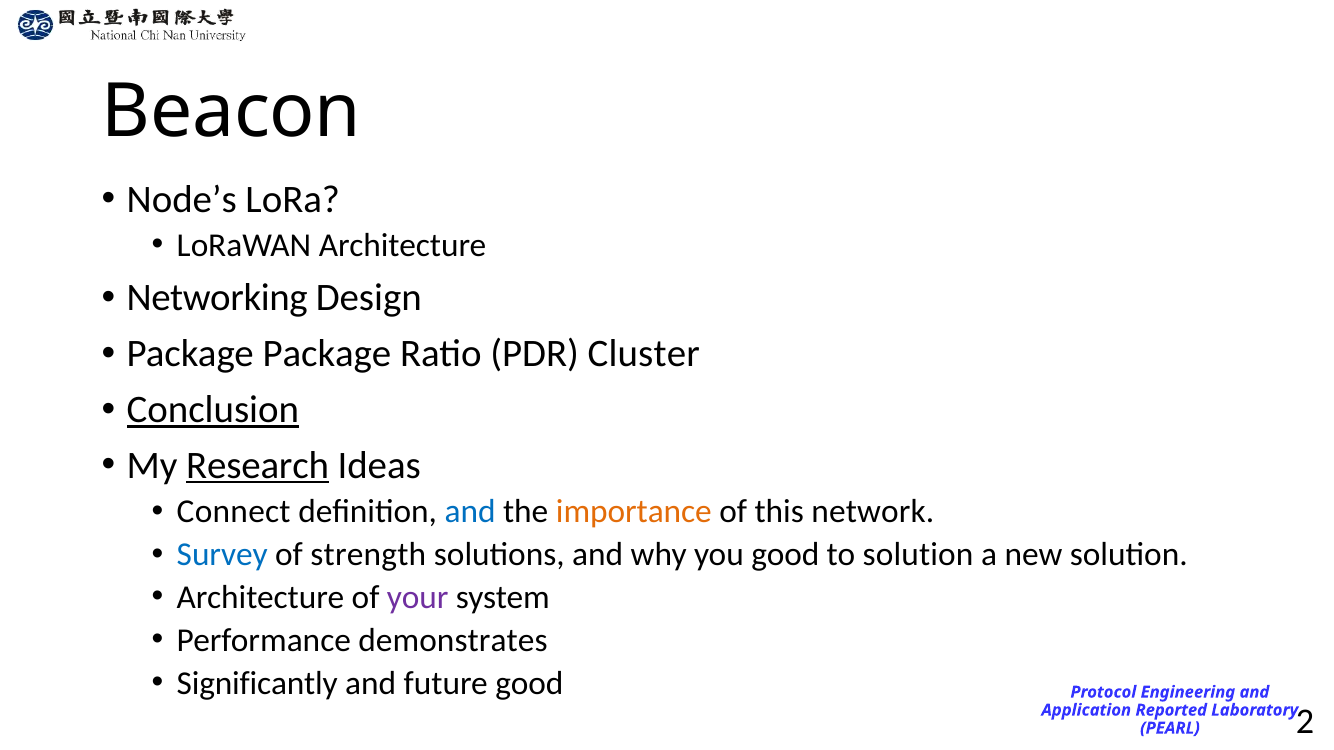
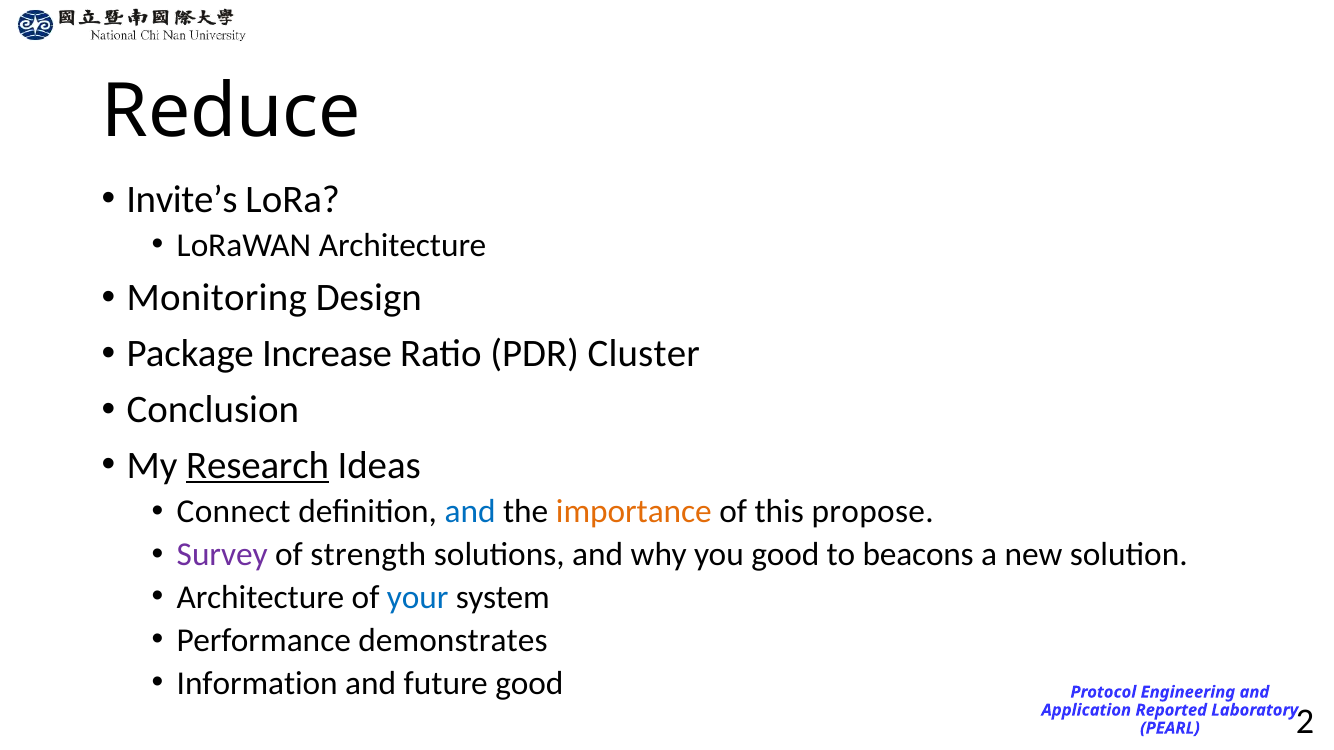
Beacon: Beacon -> Reduce (231, 112)
Node’s: Node’s -> Invite’s (182, 199)
Networking: Networking -> Monitoring (217, 298)
Package Package: Package -> Increase (327, 354)
Conclusion underline: present -> none (213, 410)
network: network -> propose (873, 512)
Survey colour: blue -> purple (222, 555)
to solution: solution -> beacons (918, 555)
your colour: purple -> blue (418, 598)
Significantly: Significantly -> Information (257, 683)
